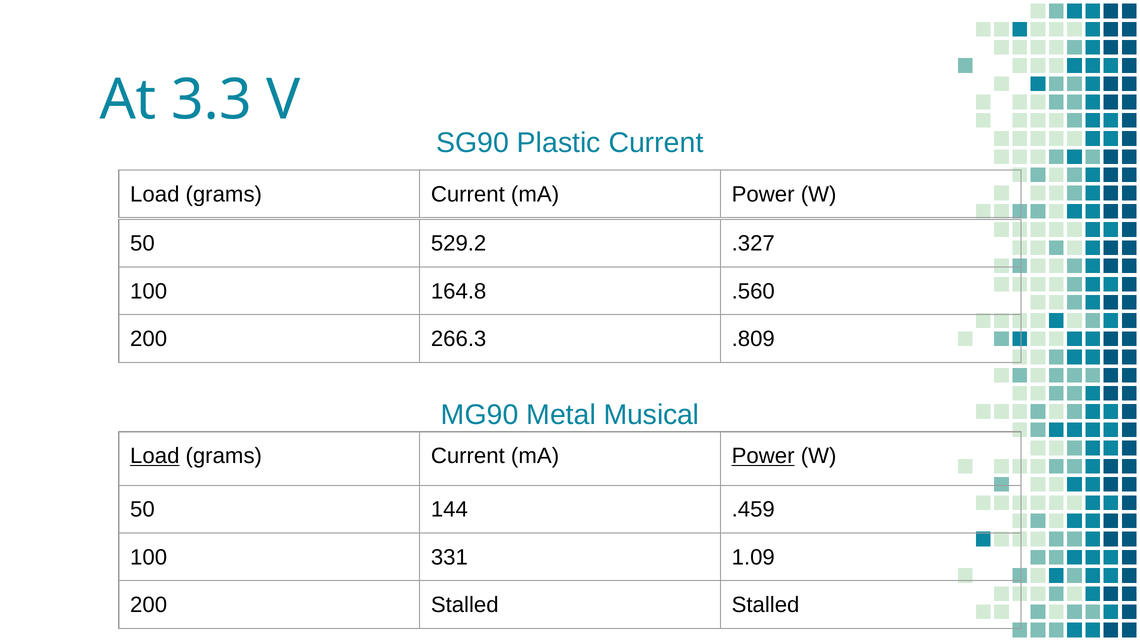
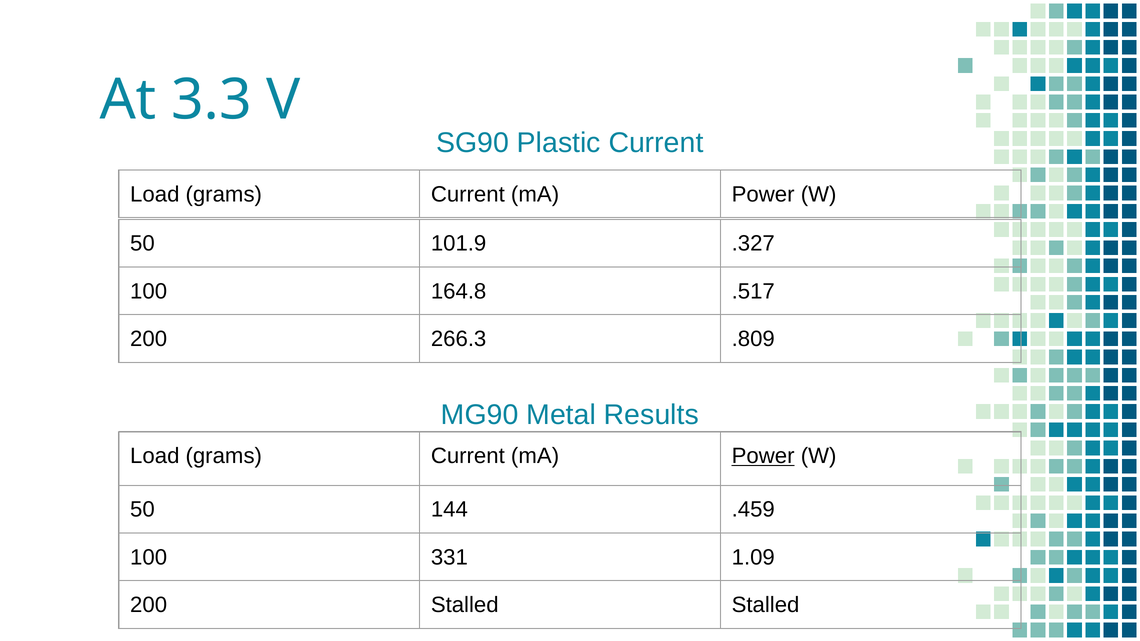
529.2: 529.2 -> 101.9 (459, 244)
.560: .560 -> .517 (753, 291)
Musical: Musical -> Results (651, 415)
Load underline: present -> none (155, 456)
